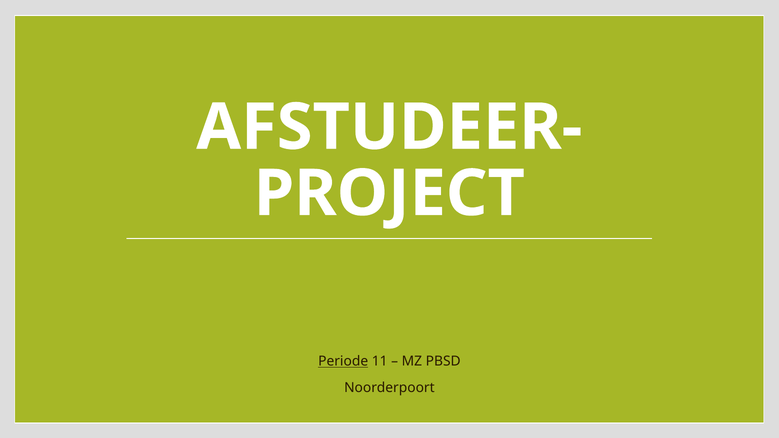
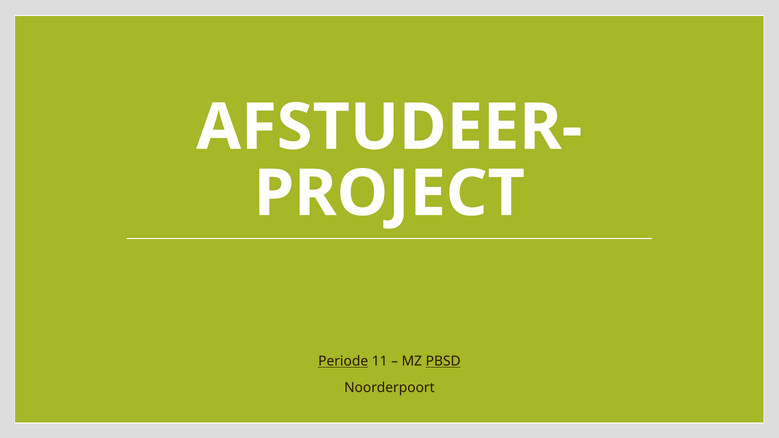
PBSD underline: none -> present (443, 361)
